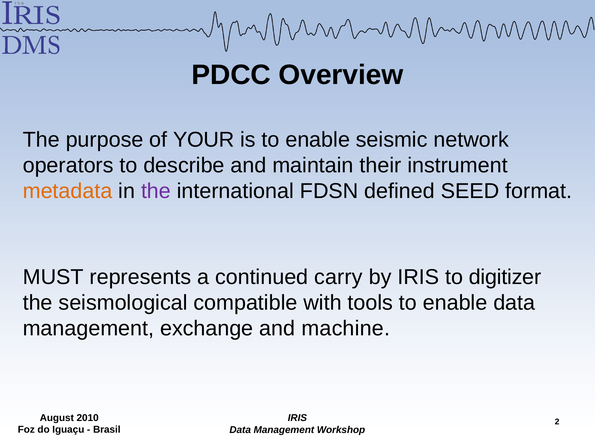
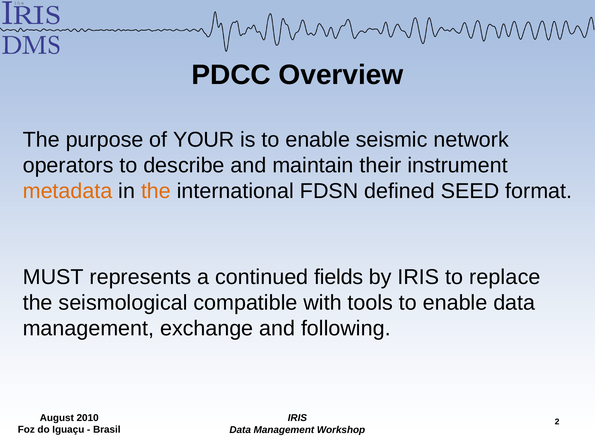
the colour: purple -> orange (156, 191)
carry: carry -> fields (339, 277)
digitizer: digitizer -> replace (505, 277)
machine: machine -> following (346, 329)
